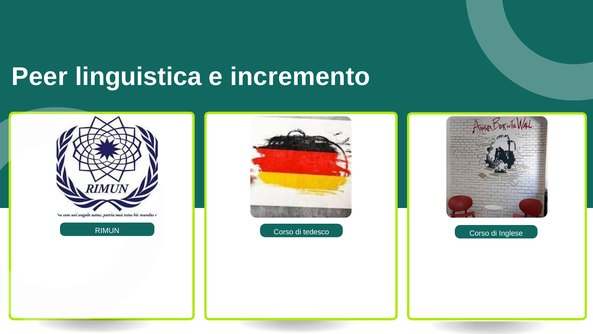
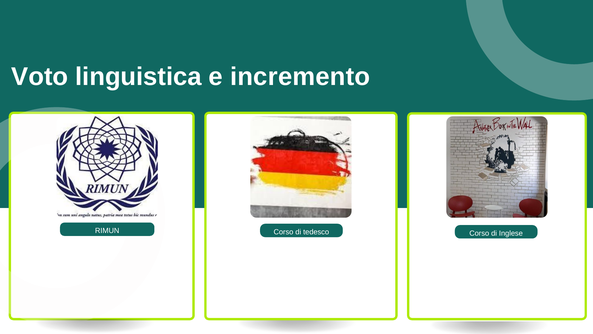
Peer: Peer -> Voto (40, 77)
